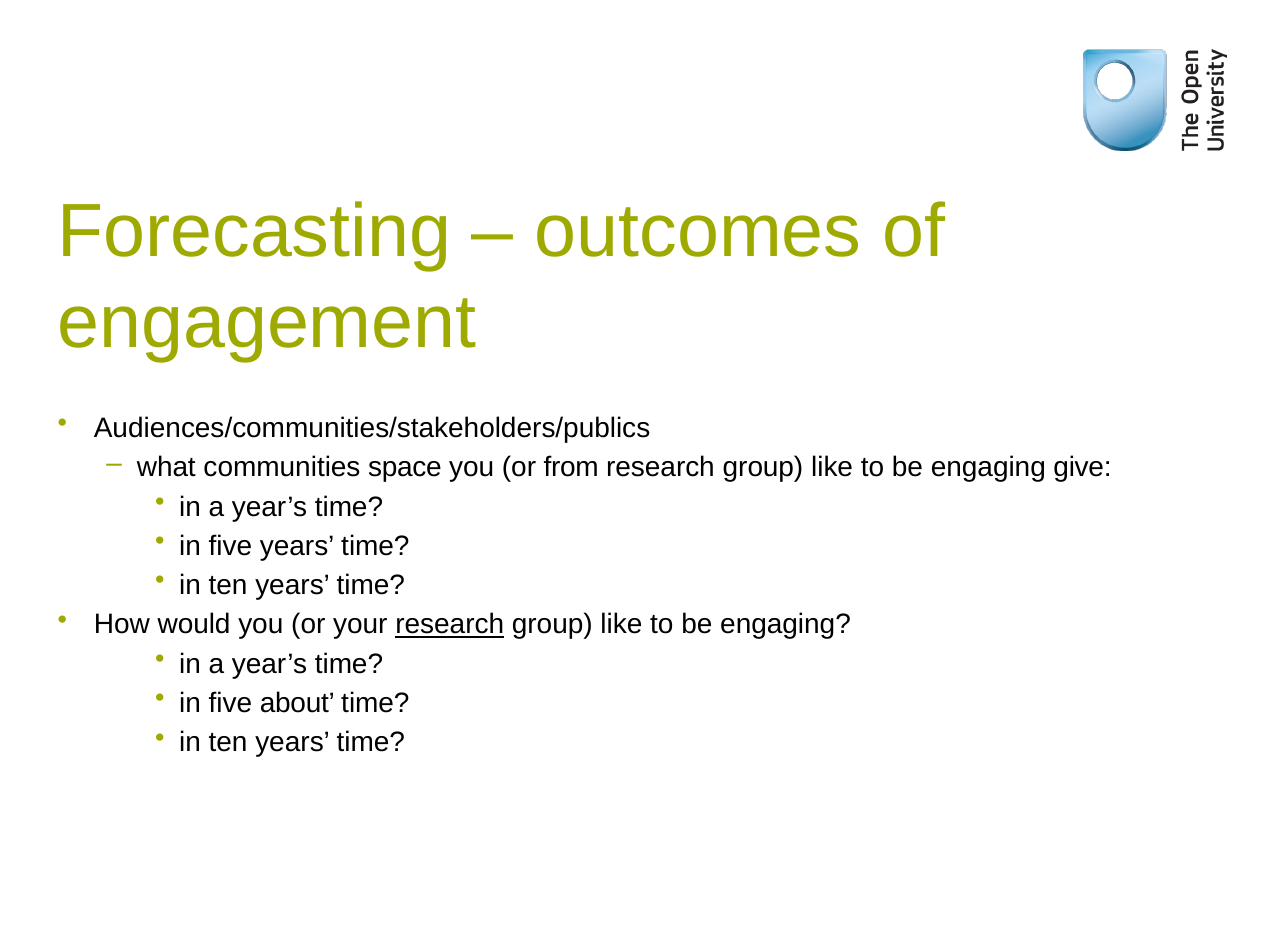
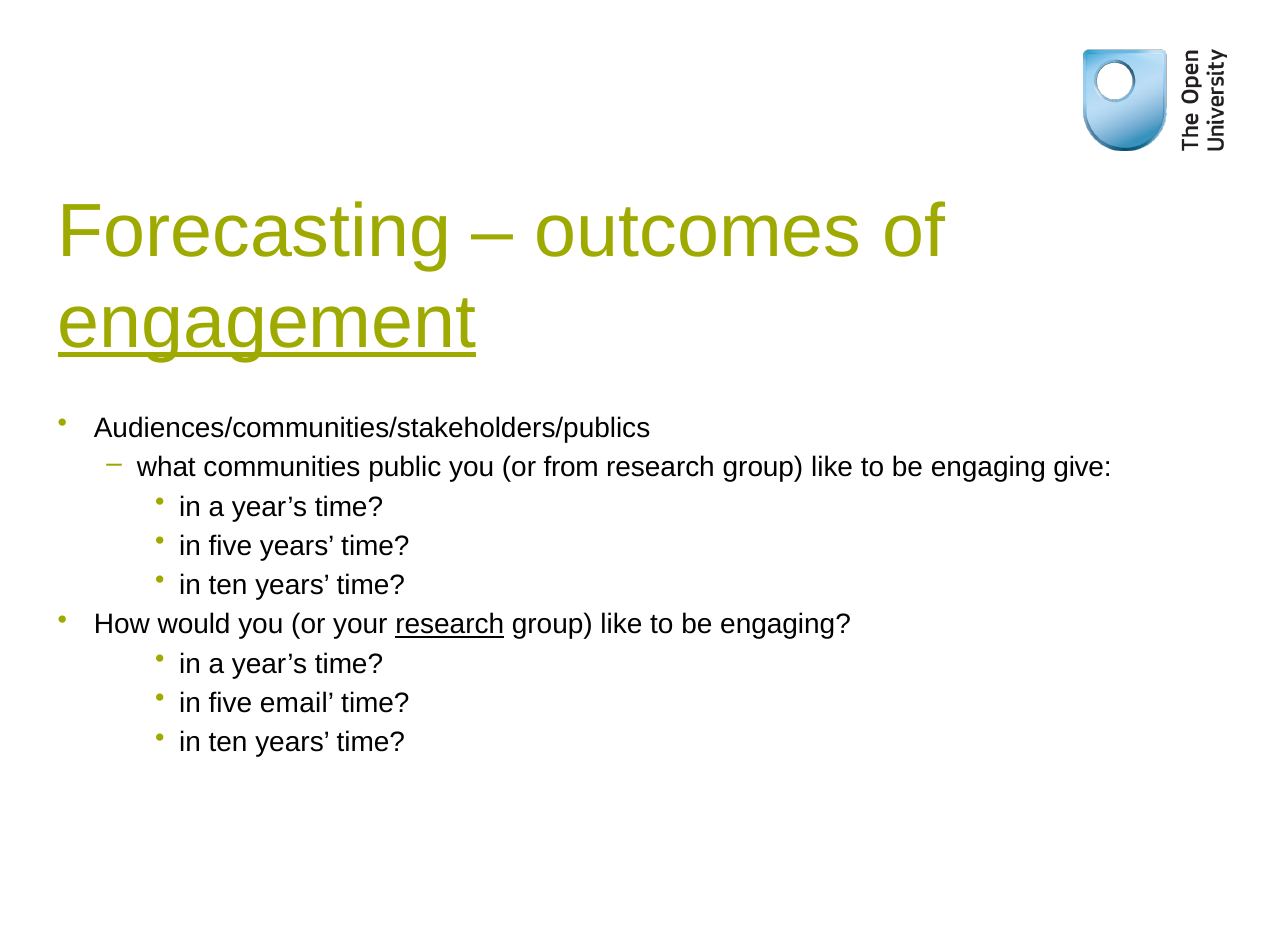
engagement underline: none -> present (267, 322)
space: space -> public (405, 468)
about: about -> email (297, 703)
